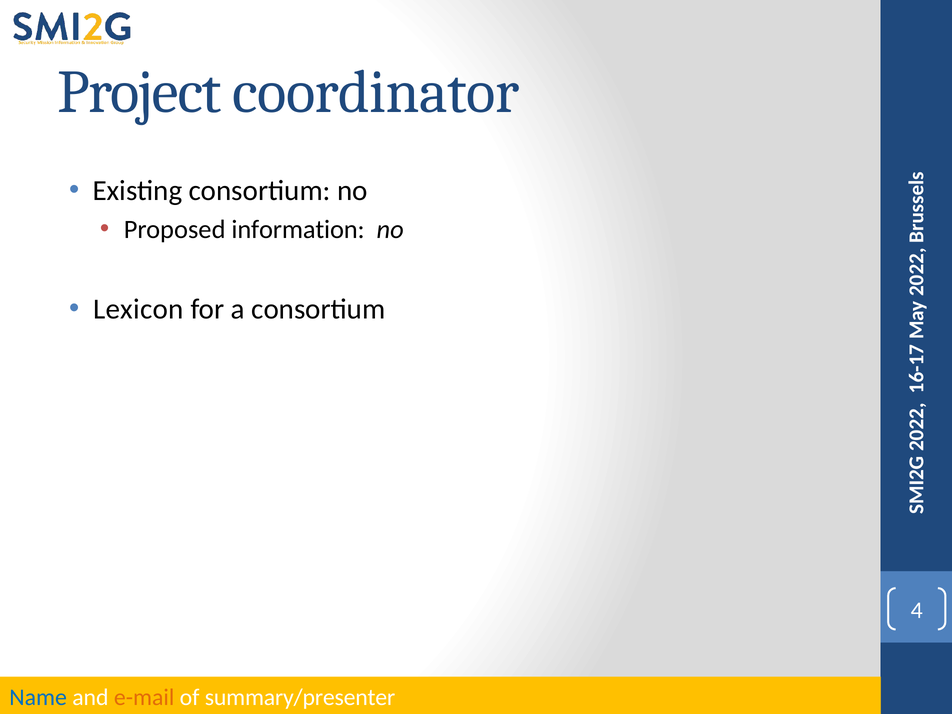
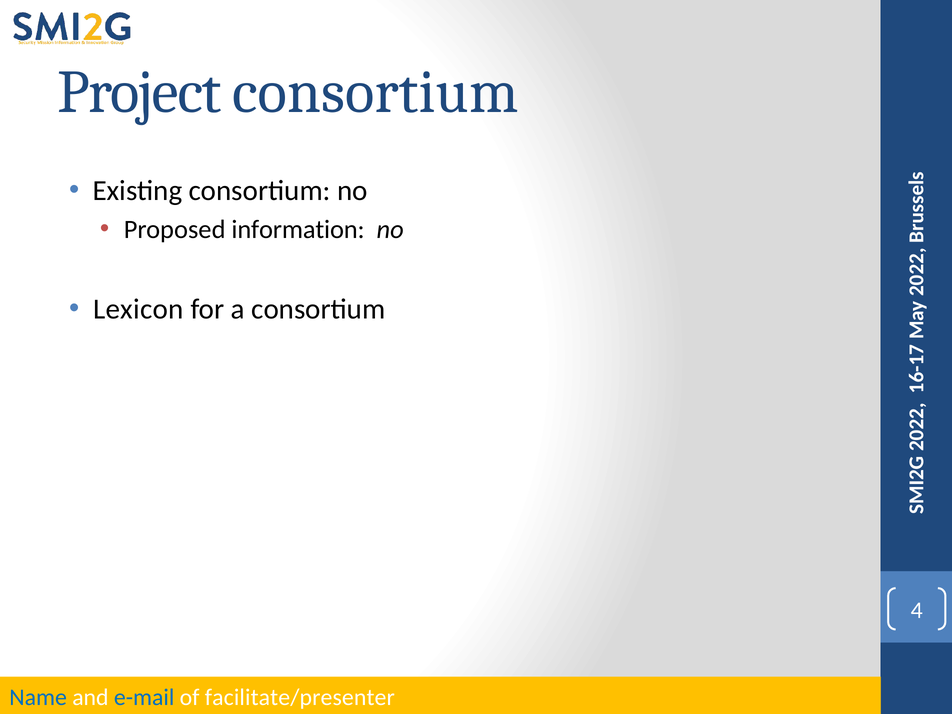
Project coordinator: coordinator -> consortium (375, 92)
e-mail colour: orange -> blue (144, 697)
summary/presenter: summary/presenter -> facilitate/presenter (300, 697)
